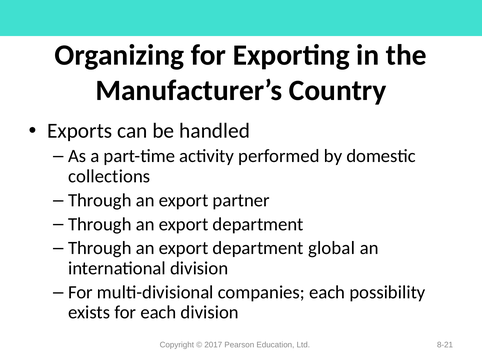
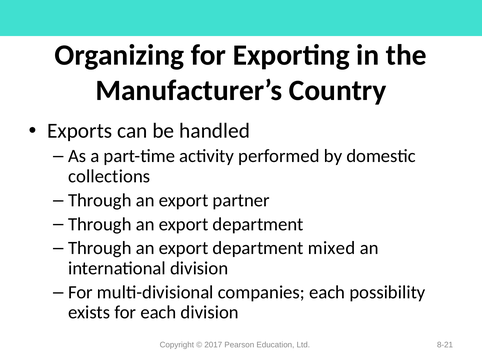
global: global -> mixed (332, 248)
